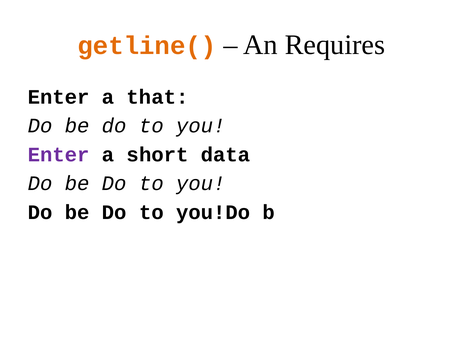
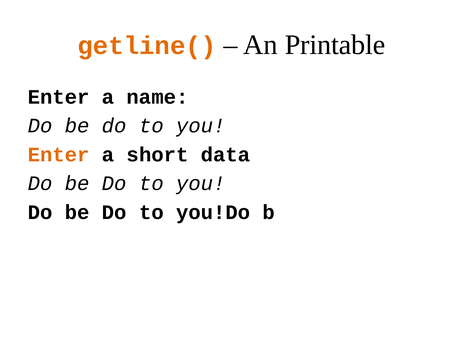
Requires: Requires -> Printable (335, 45)
that: that -> name (158, 97)
Enter colour: purple -> orange (59, 155)
